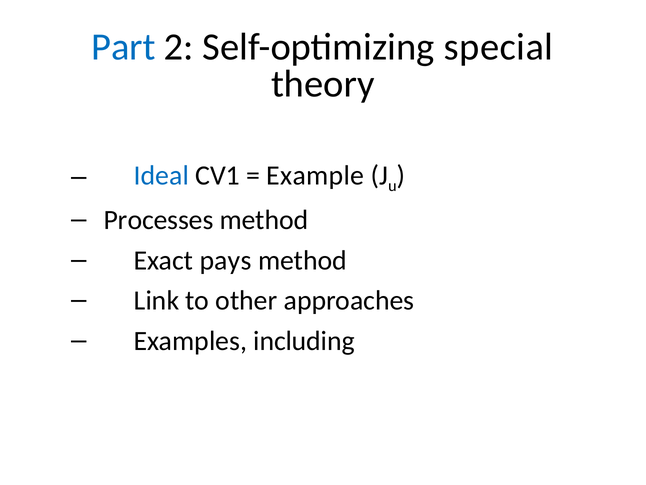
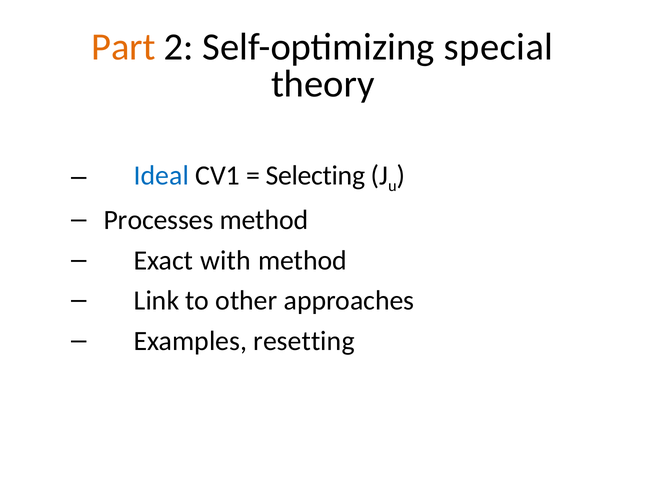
Part colour: blue -> orange (123, 47)
Example: Example -> Selecting (316, 175)
pays: pays -> with (226, 260)
including: including -> resetting (304, 341)
